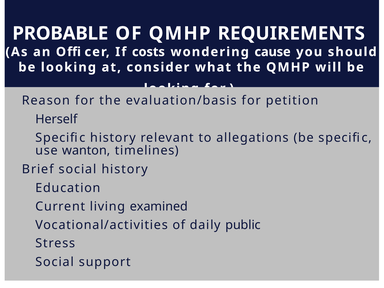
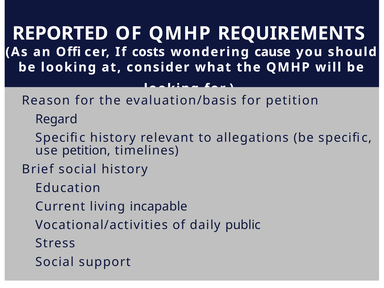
PROBABLE: PROBABLE -> REPORTED (60, 33)
Herself: Herself -> Regard (56, 119)
use wanton: wanton -> petition (86, 151)
examined: examined -> incapable (159, 207)
